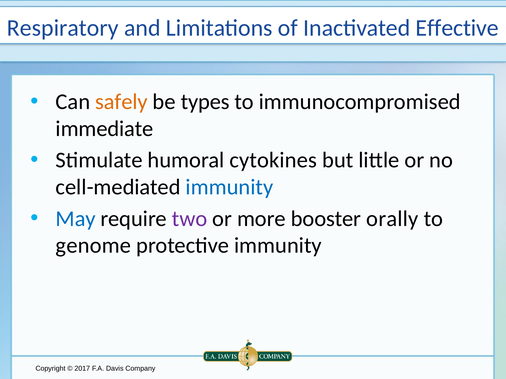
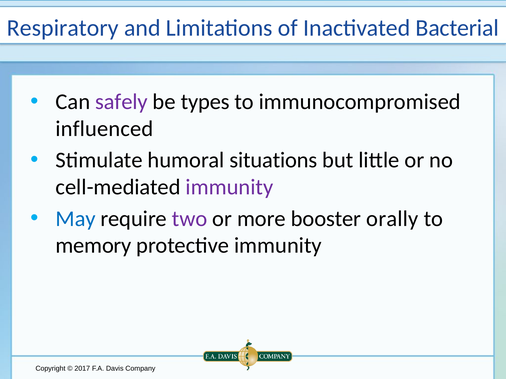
Effective: Effective -> Bacterial (457, 28)
safely colour: orange -> purple (121, 102)
immediate: immediate -> influenced (104, 129)
cytokines: cytokines -> situations (273, 160)
immunity colour: blue -> purple (229, 187)
genome: genome -> memory (94, 246)
